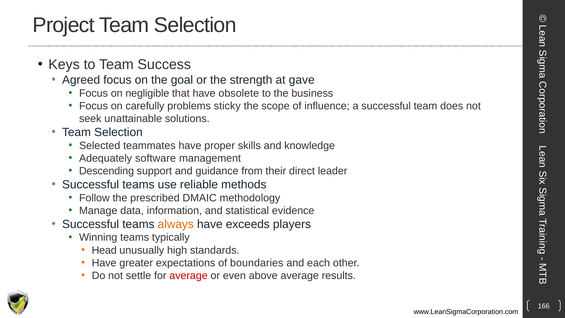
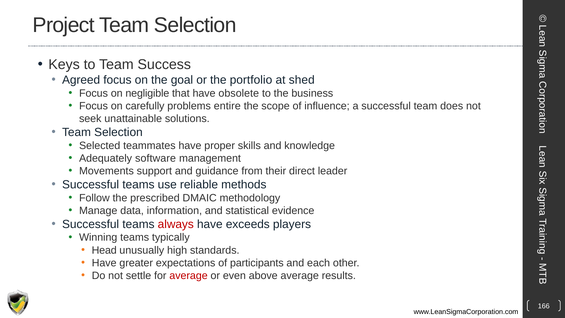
strength: strength -> portfolio (251, 80)
gave: gave -> shed (302, 80)
sticky: sticky -> entire (227, 106)
Descending: Descending -> Movements (106, 171)
always colour: orange -> red (176, 224)
boundaries: boundaries -> participants (257, 263)
